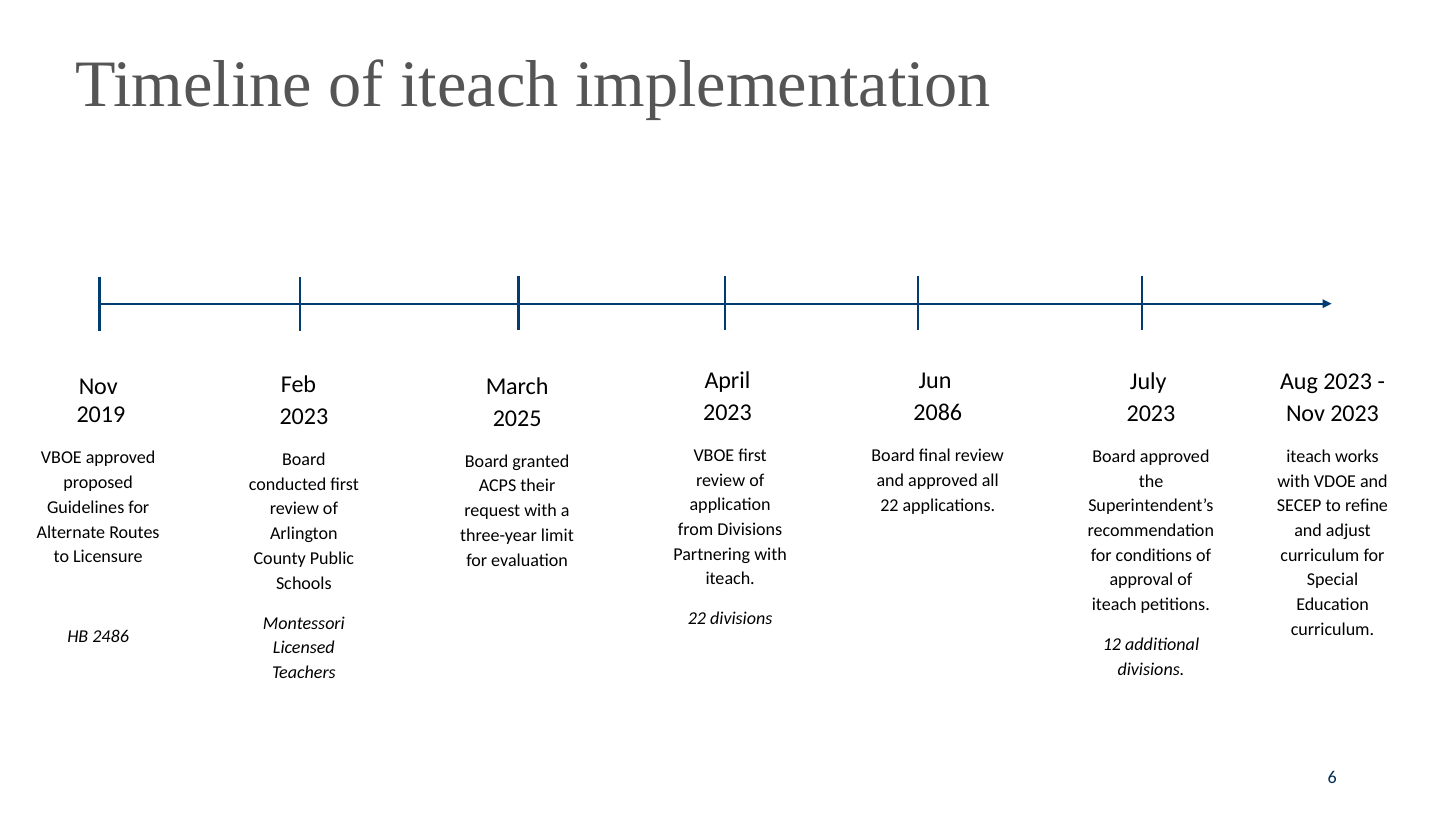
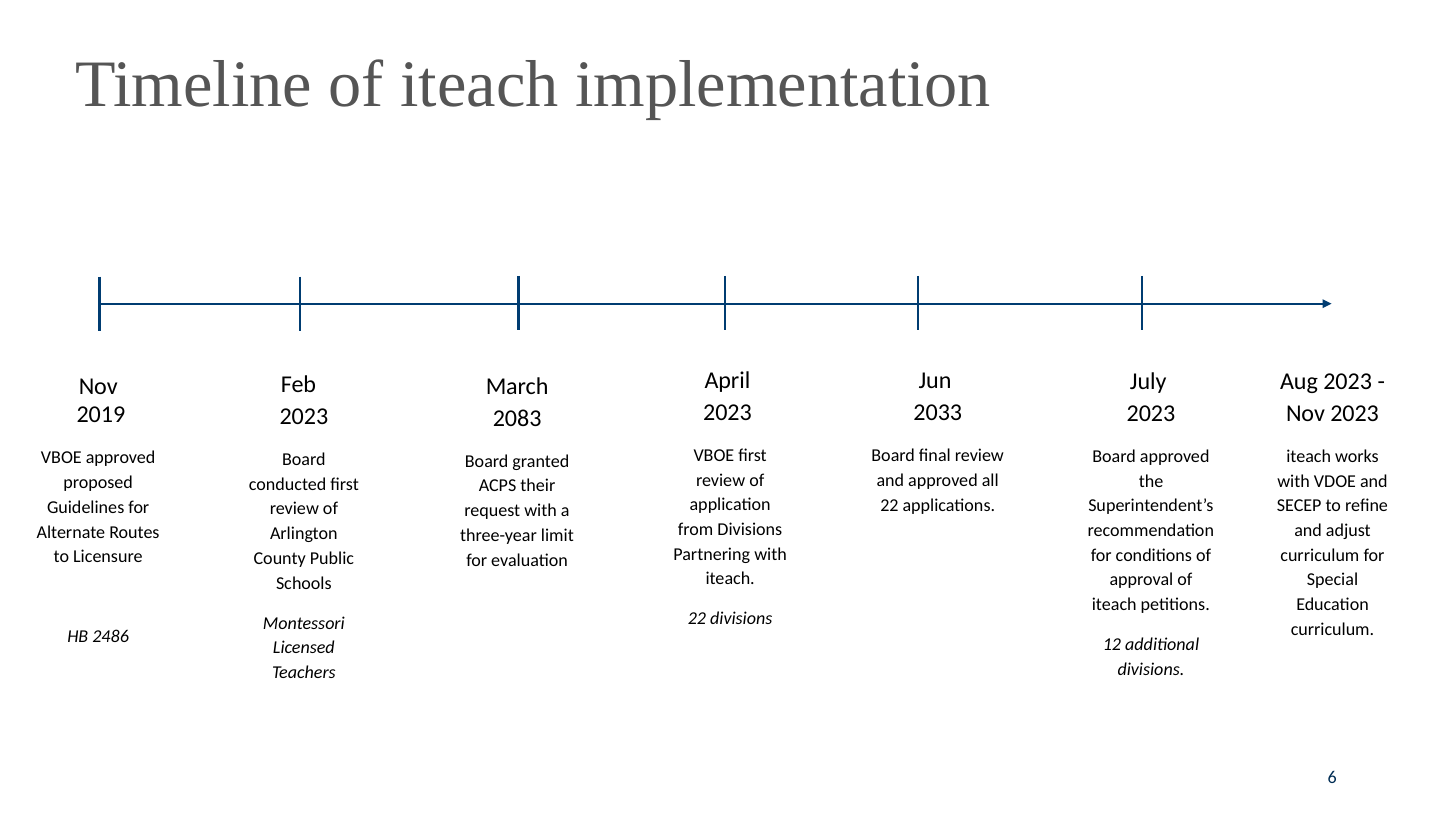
2086: 2086 -> 2033 (938, 413)
2025: 2025 -> 2083 (517, 418)
